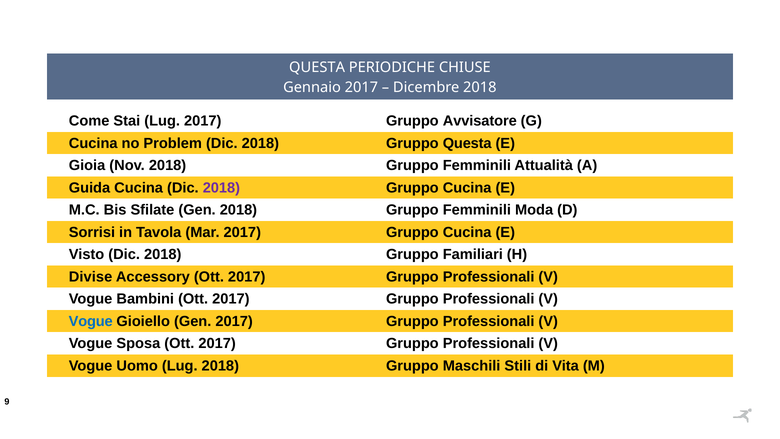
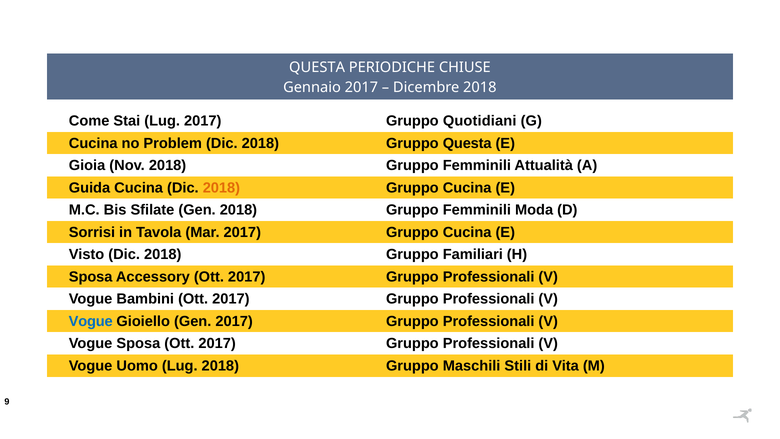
Avvisatore: Avvisatore -> Quotidiani (480, 121)
2018 colour: purple -> orange (221, 188)
Divise: Divise -> Sposa (91, 277)
